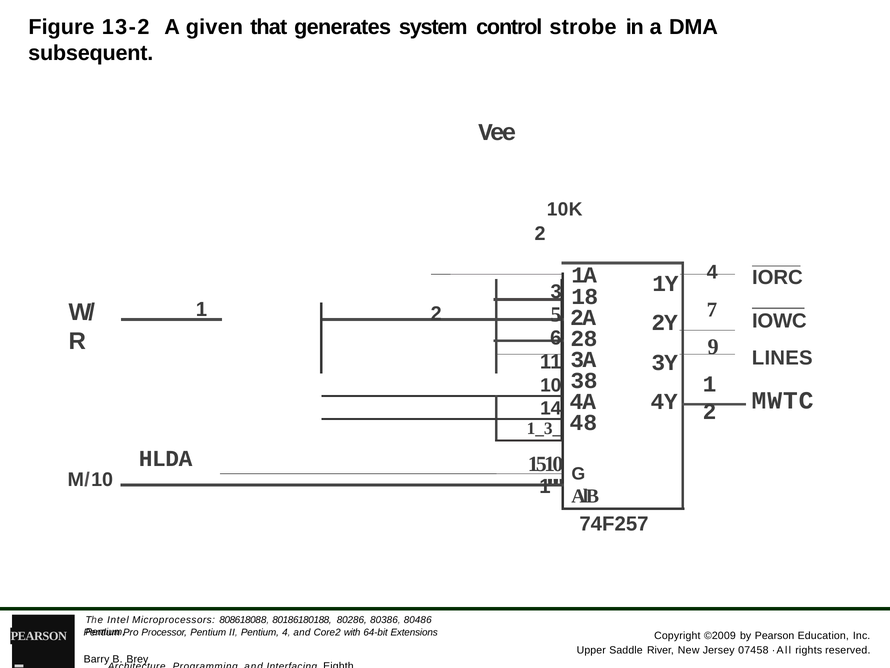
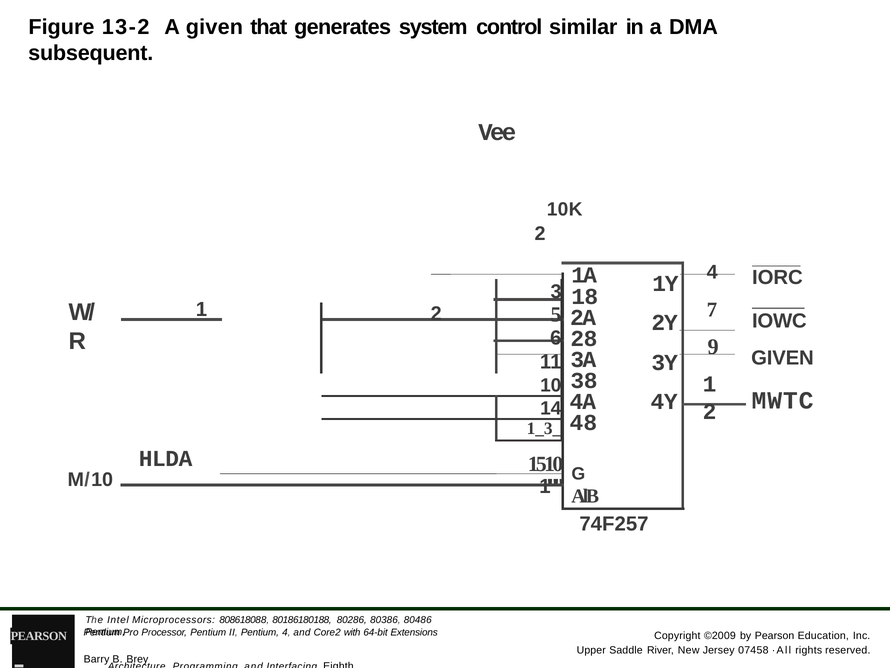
strobe: strobe -> similar (583, 27)
LINES: LINES -> GIVEN (782, 358)
